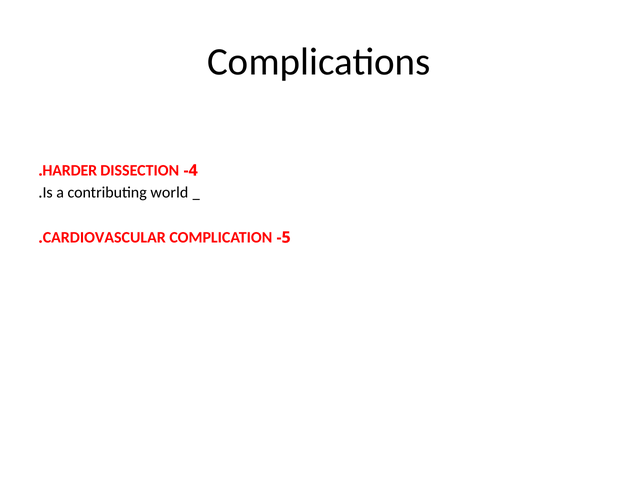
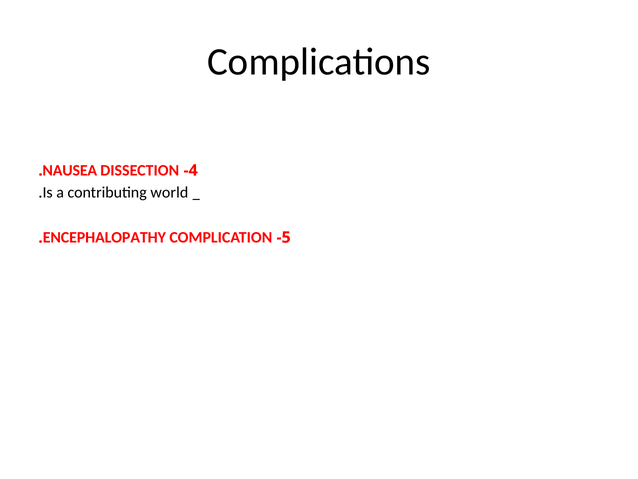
HARDER: HARDER -> NAUSEA (70, 170)
CARDIOVASCULAR: CARDIOVASCULAR -> ENCEPHALOPATHY (104, 237)
